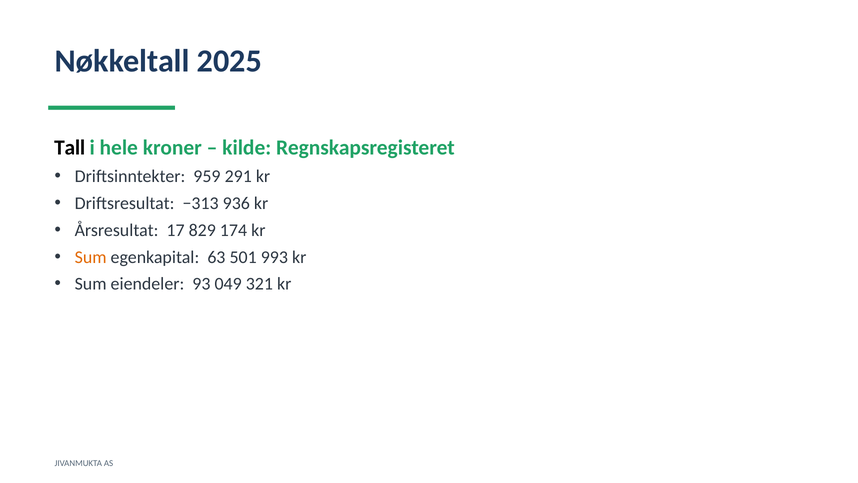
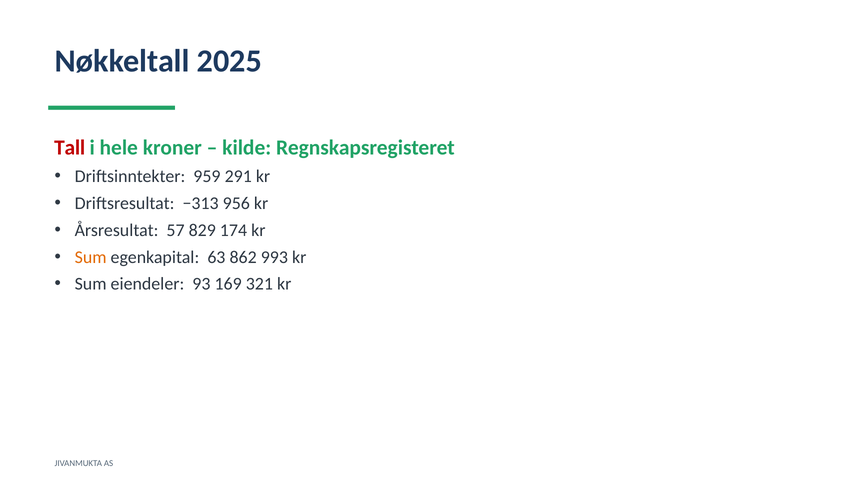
Tall colour: black -> red (70, 148)
936: 936 -> 956 (236, 203)
17: 17 -> 57 (176, 230)
501: 501 -> 862 (243, 257)
049: 049 -> 169 (228, 284)
